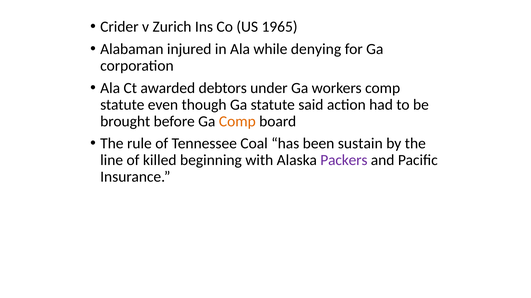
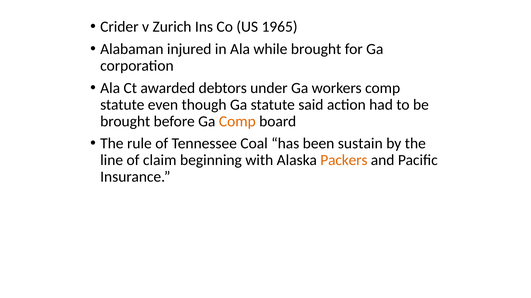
while denying: denying -> brought (316, 49)
killed: killed -> claim (160, 161)
Packers colour: purple -> orange (344, 161)
